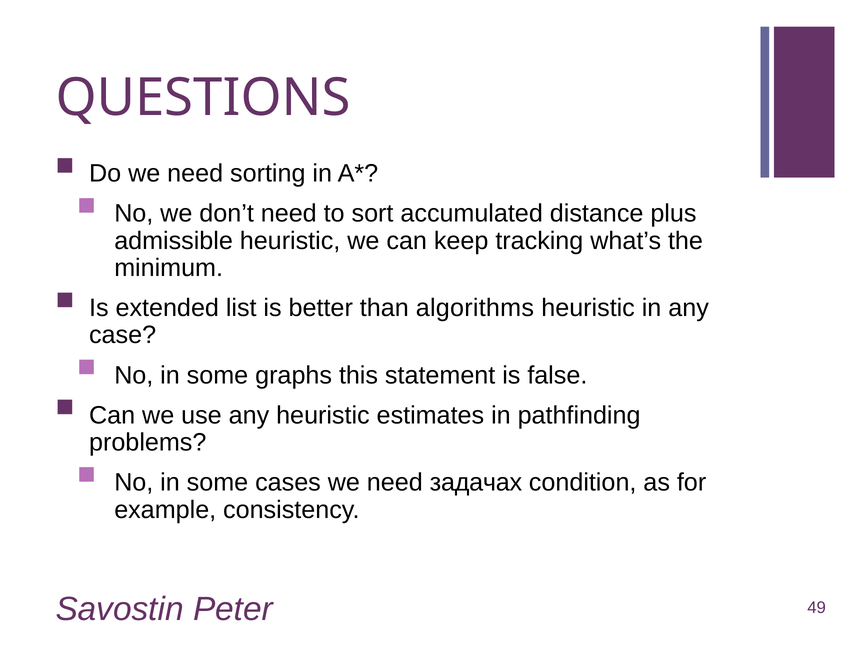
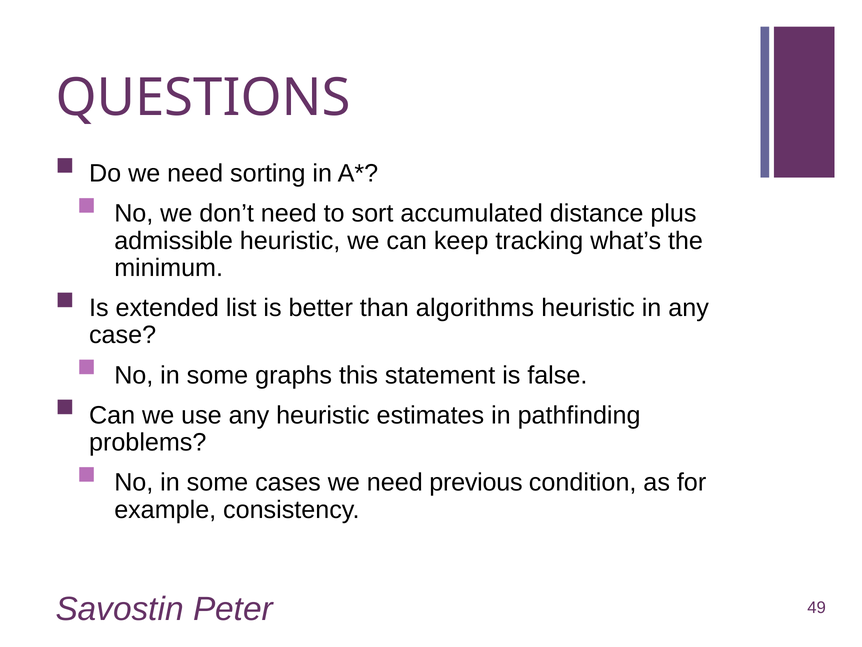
задачах: задачах -> previous (476, 482)
